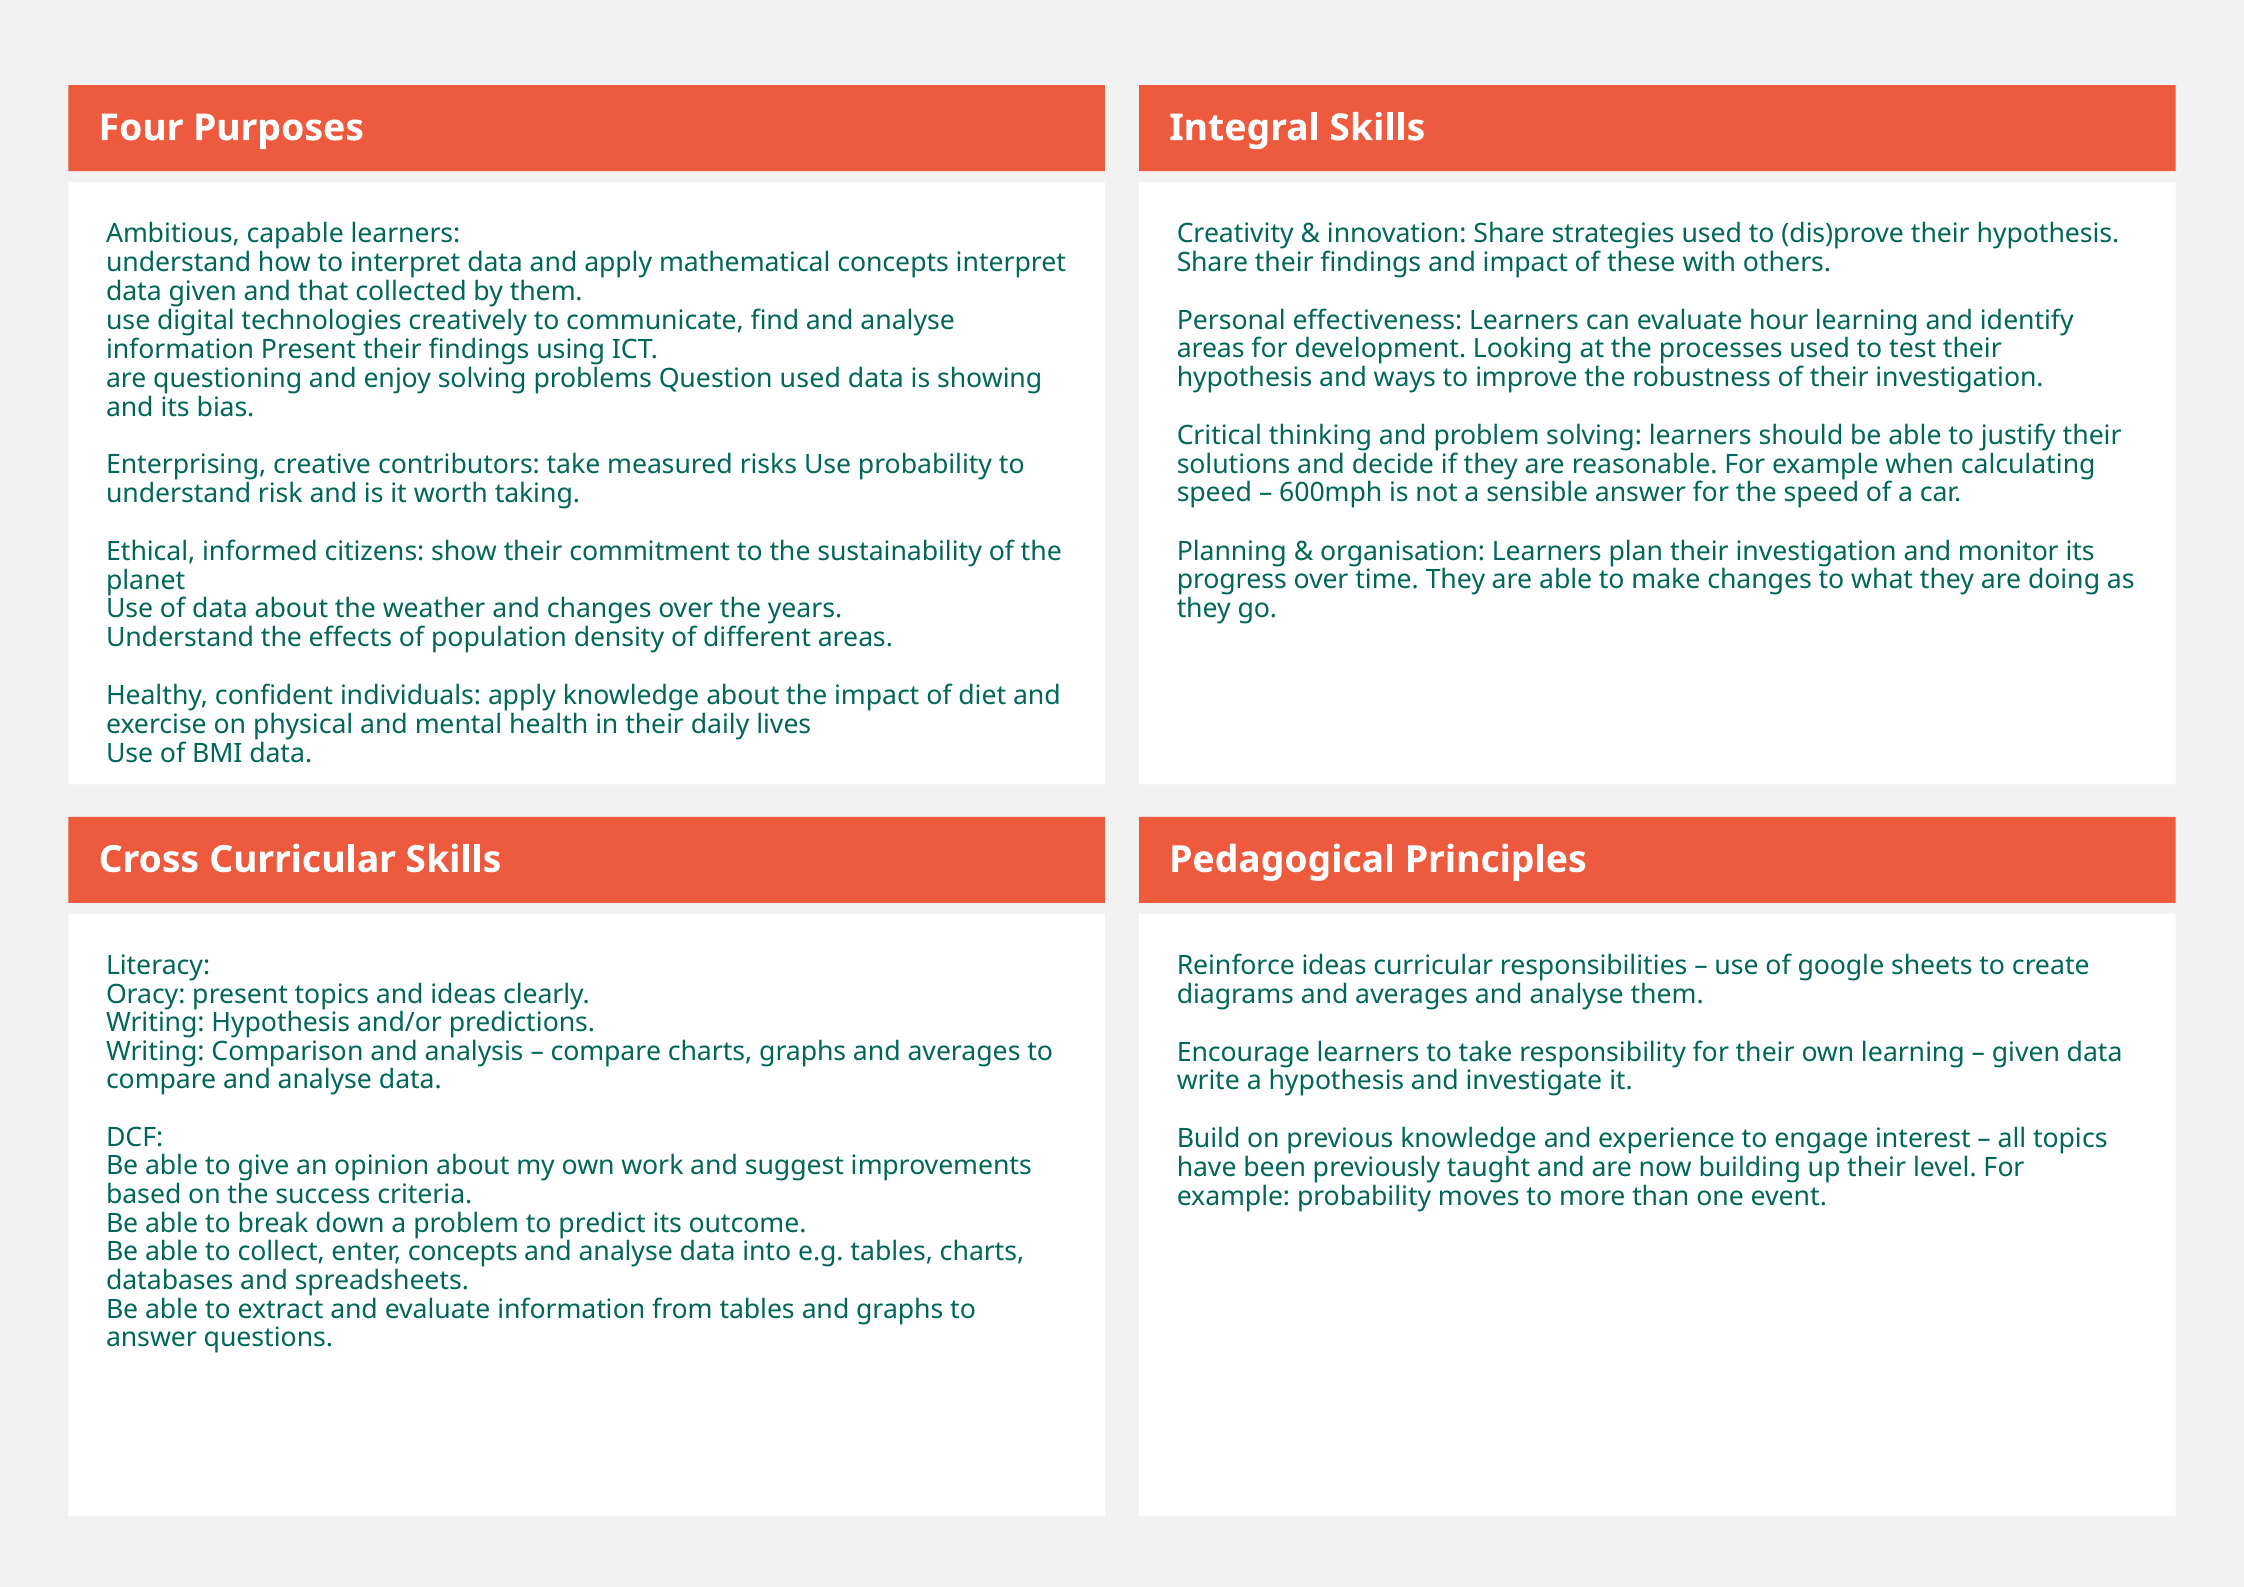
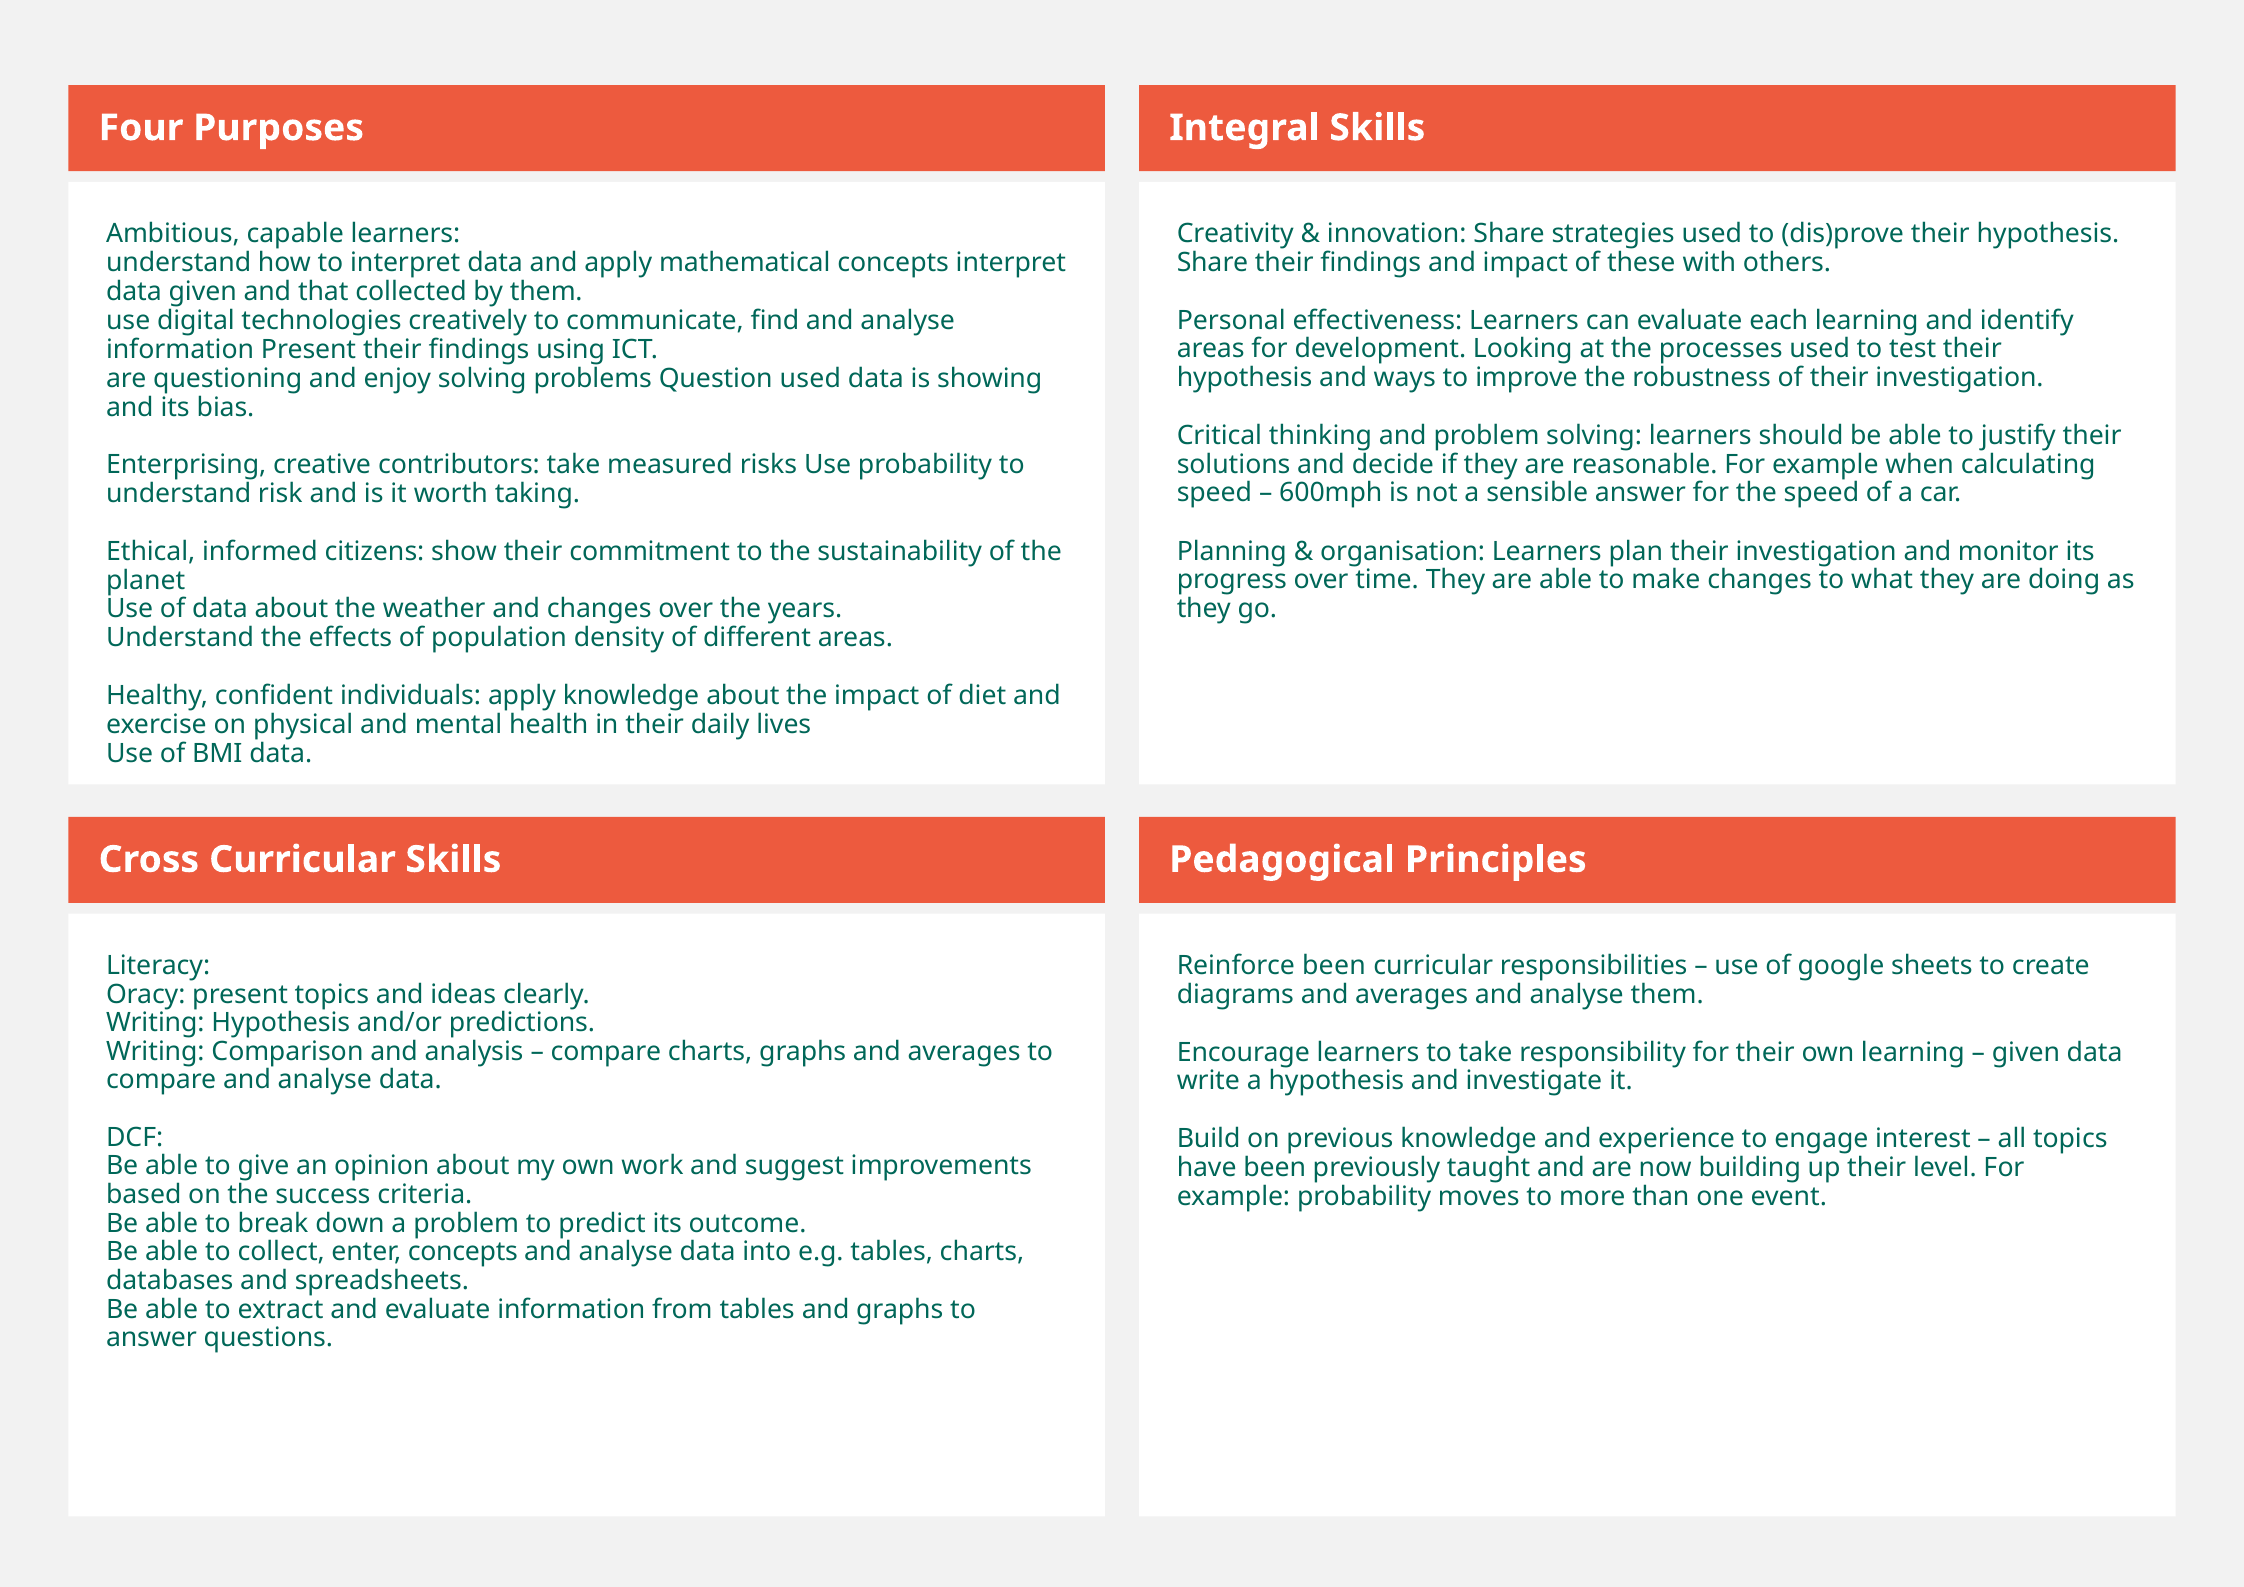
hour: hour -> each (1779, 320)
Reinforce ideas: ideas -> been (1334, 965)
